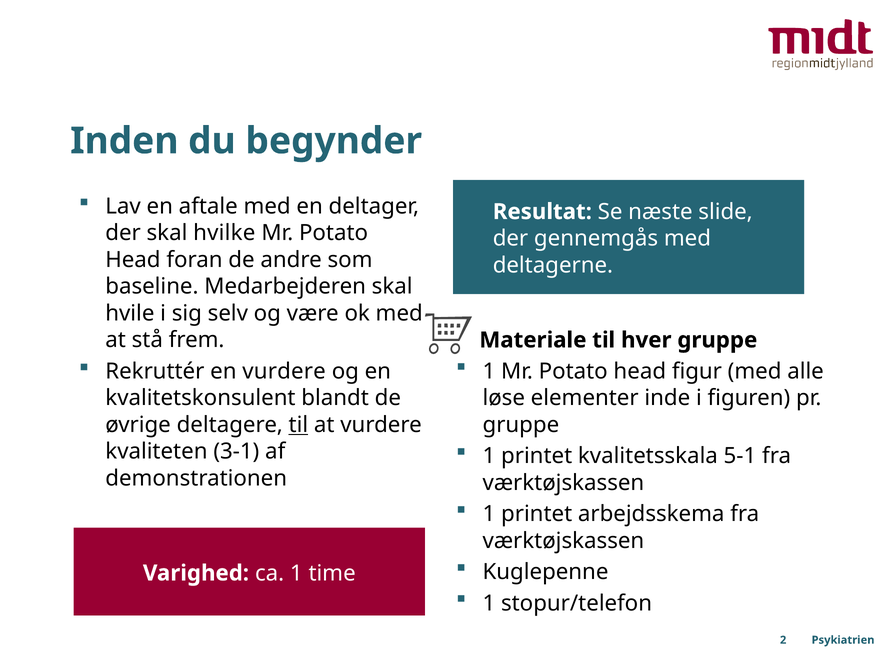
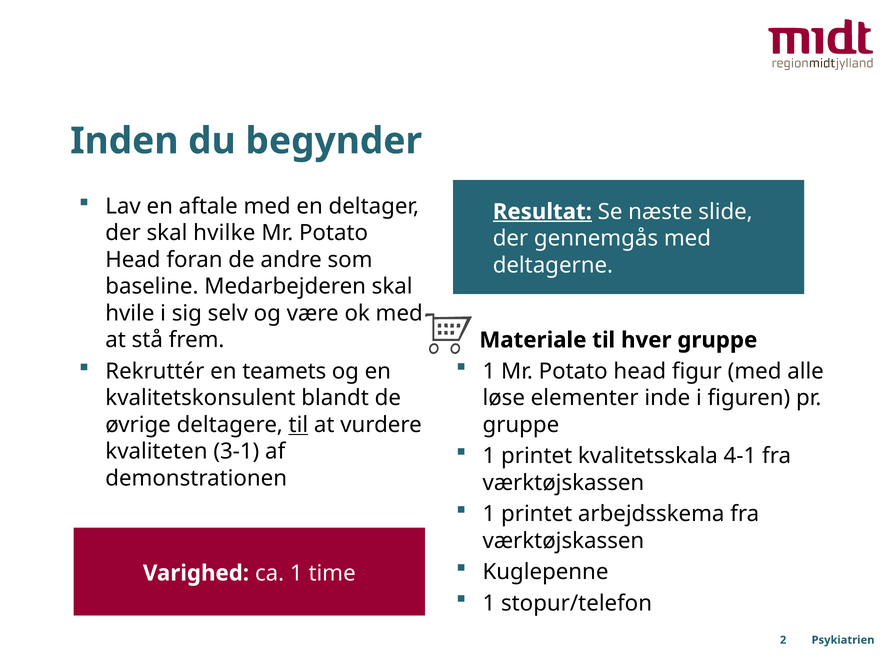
Resultat underline: none -> present (542, 212)
en vurdere: vurdere -> teamets (284, 371)
5-1: 5-1 -> 4-1 (740, 456)
